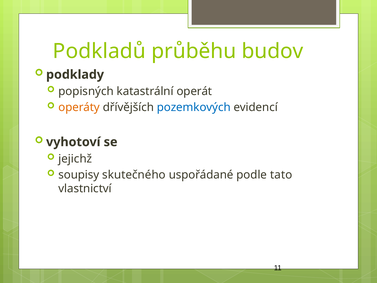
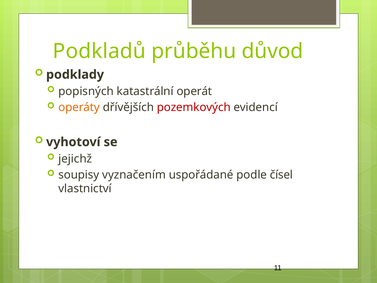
budov: budov -> důvod (272, 51)
pozemkových colour: blue -> red (194, 107)
skutečného: skutečného -> vyznačením (134, 175)
tato: tato -> čísel (281, 175)
